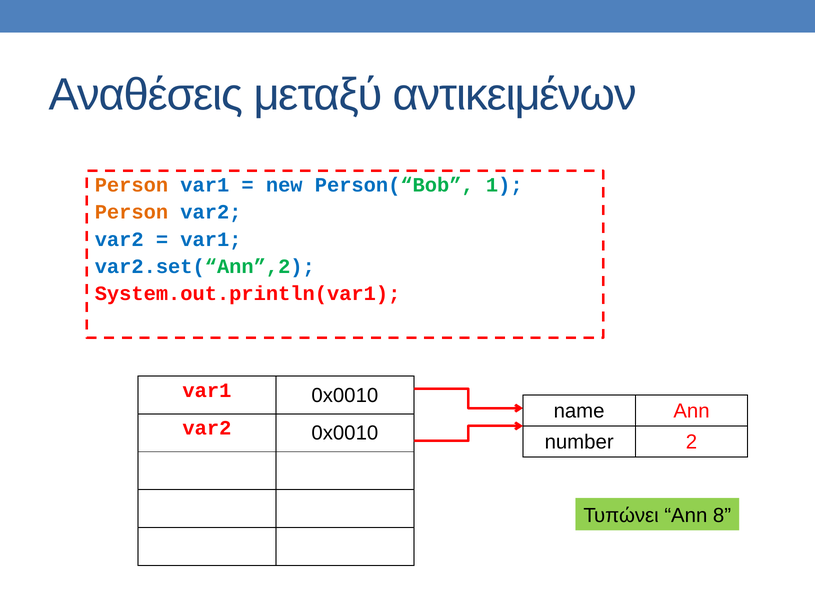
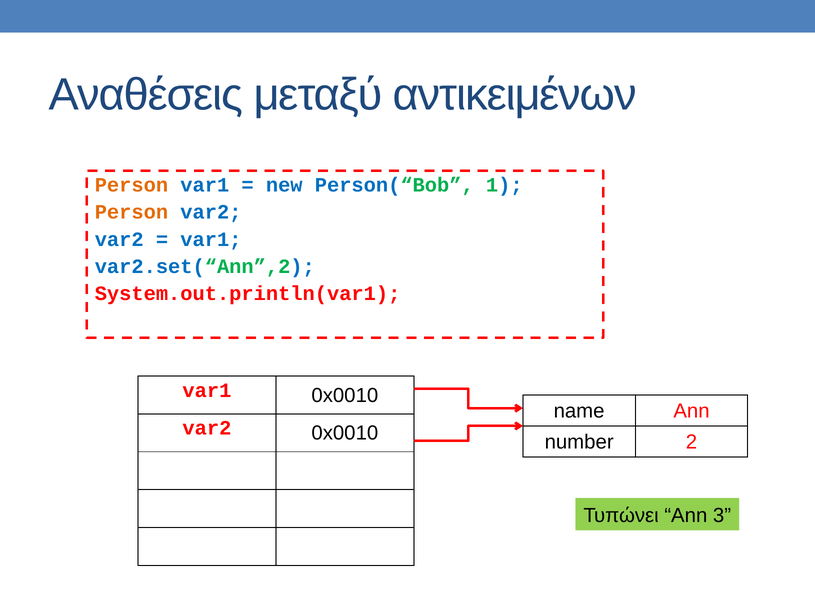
8: 8 -> 3 (722, 516)
